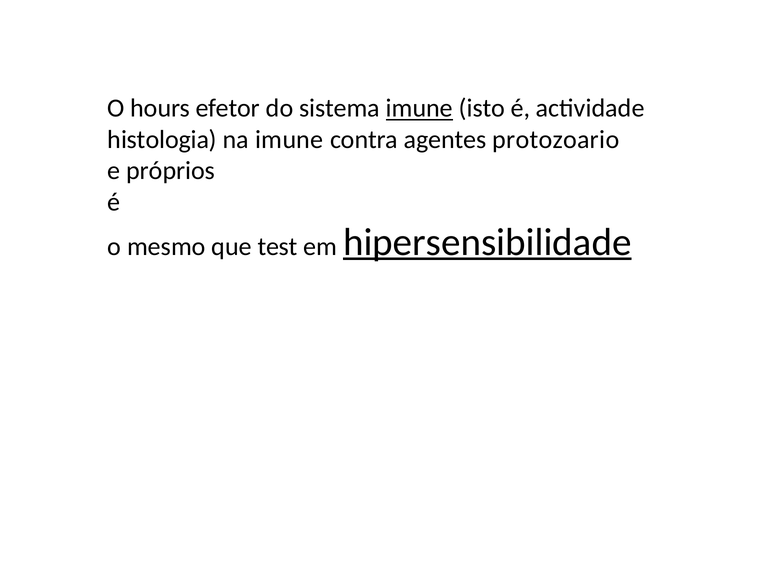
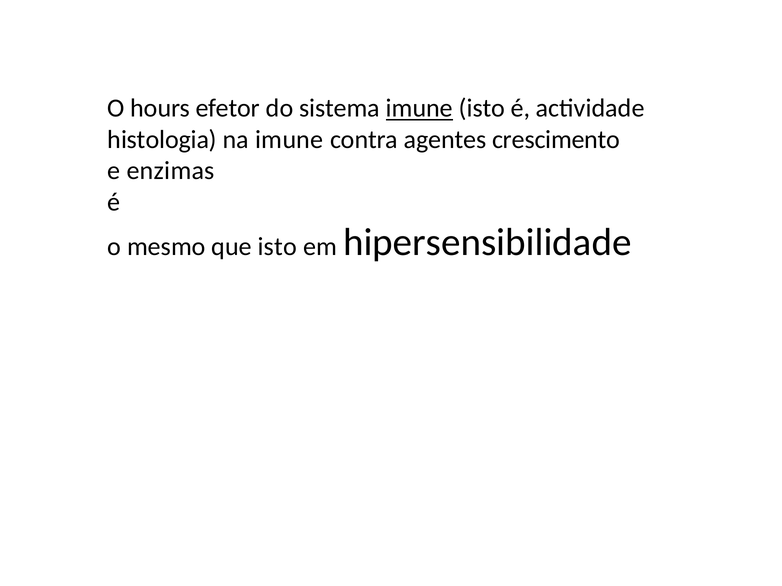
protozoario: protozoario -> crescimento (556, 140)
próprios: próprios -> enzimas (171, 171)
que test: test -> isto (277, 247)
hipersensibilidade underline: present -> none (487, 242)
